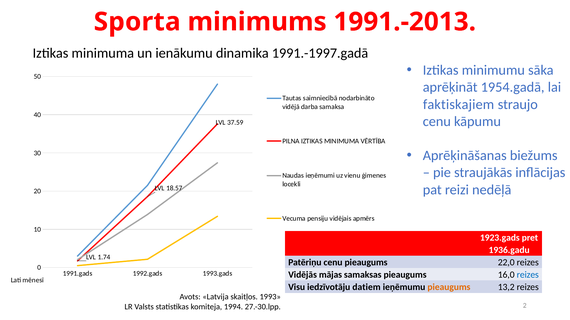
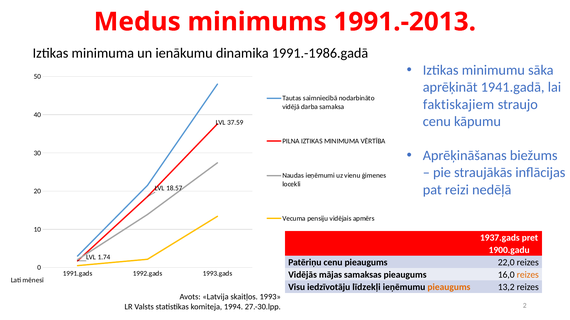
Sporta: Sporta -> Medus (137, 22)
1991.-1997.gadā: 1991.-1997.gadā -> 1991.-1986.gadā (320, 53)
1954.gadā: 1954.gadā -> 1941.gadā (513, 87)
1923.gads: 1923.gads -> 1937.gads (500, 238)
1936.gadu: 1936.gadu -> 1900.gadu (509, 250)
reizes colour: blue -> orange (528, 275)
datiem: datiem -> līdzekļi (366, 288)
